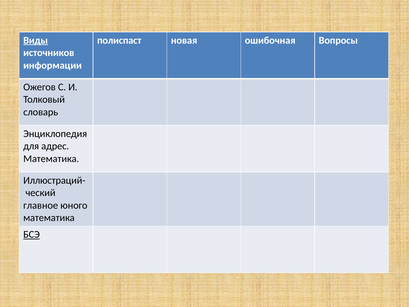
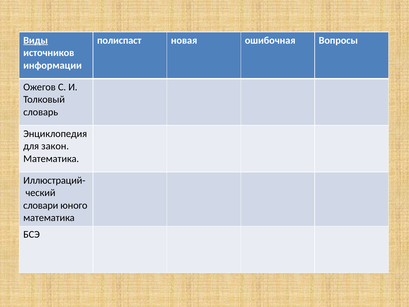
адрес: адрес -> закон (55, 146)
главное: главное -> словари (41, 205)
БСЭ underline: present -> none (32, 234)
